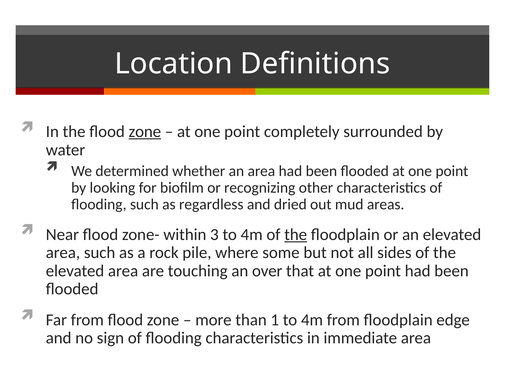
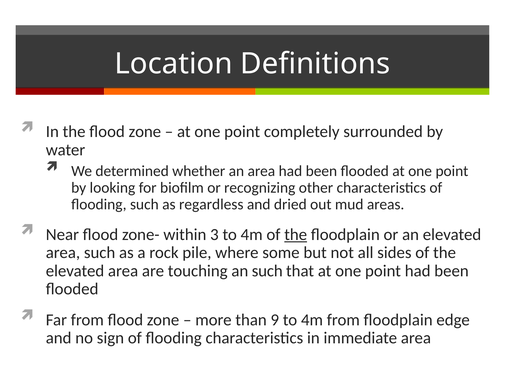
zone underline: present -> none (145, 132)
an over: over -> such (267, 271)
1: 1 -> 9 (275, 320)
